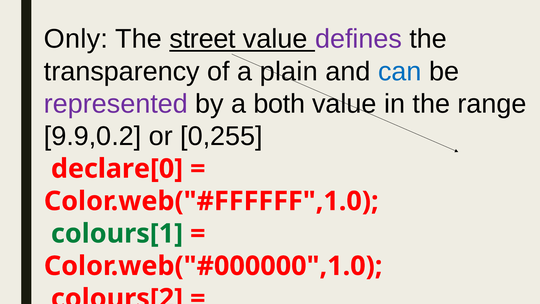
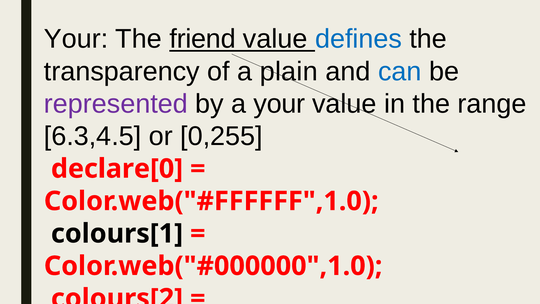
Only: Only -> Your (76, 39)
street: street -> friend (203, 39)
defines colour: purple -> blue (359, 39)
a both: both -> your (279, 104)
9.9,0.2: 9.9,0.2 -> 6.3,4.5 (93, 136)
colours[1 colour: green -> black (117, 233)
